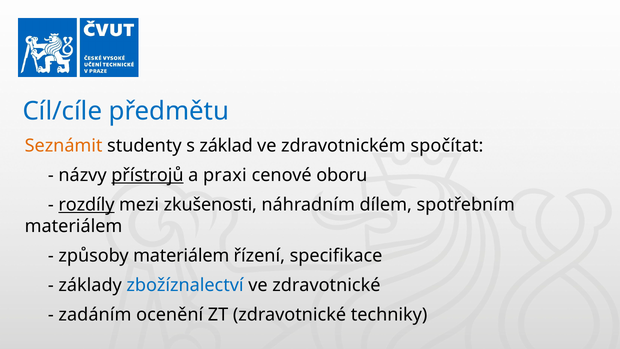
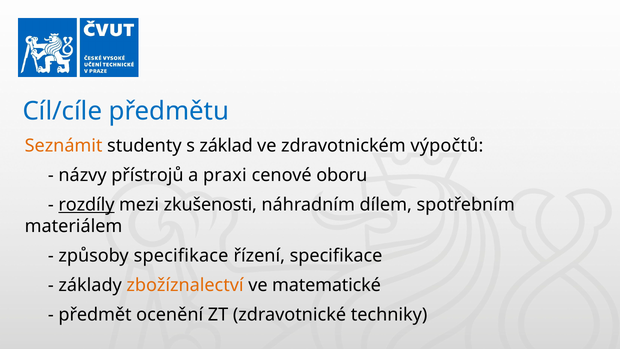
spočítat: spočítat -> výpočtů (447, 146)
přístrojů underline: present -> none (147, 175)
způsoby materiálem: materiálem -> specifikace (181, 256)
zbožíznalectví colour: blue -> orange (185, 285)
ve zdravotnické: zdravotnické -> matematické (326, 285)
zadáním: zadáním -> předmět (95, 315)
